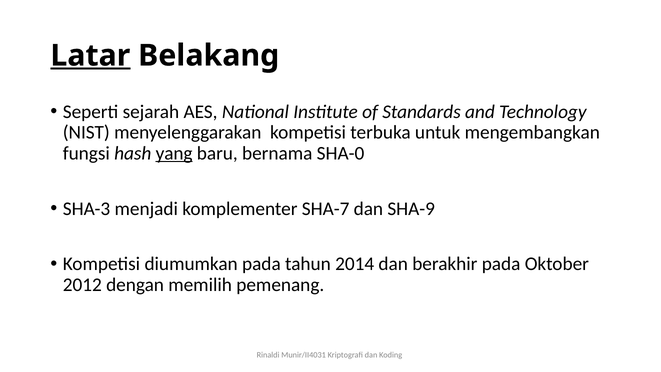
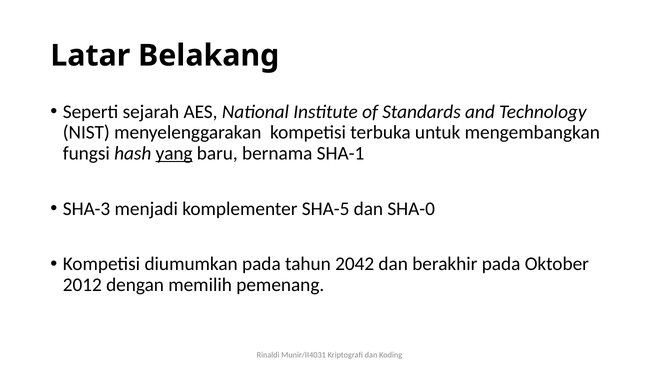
Latar underline: present -> none (90, 56)
SHA-0: SHA-0 -> SHA-1 (340, 153)
SHA-7: SHA-7 -> SHA-5 (326, 209)
SHA-9: SHA-9 -> SHA-0 (411, 209)
2014: 2014 -> 2042 (355, 264)
